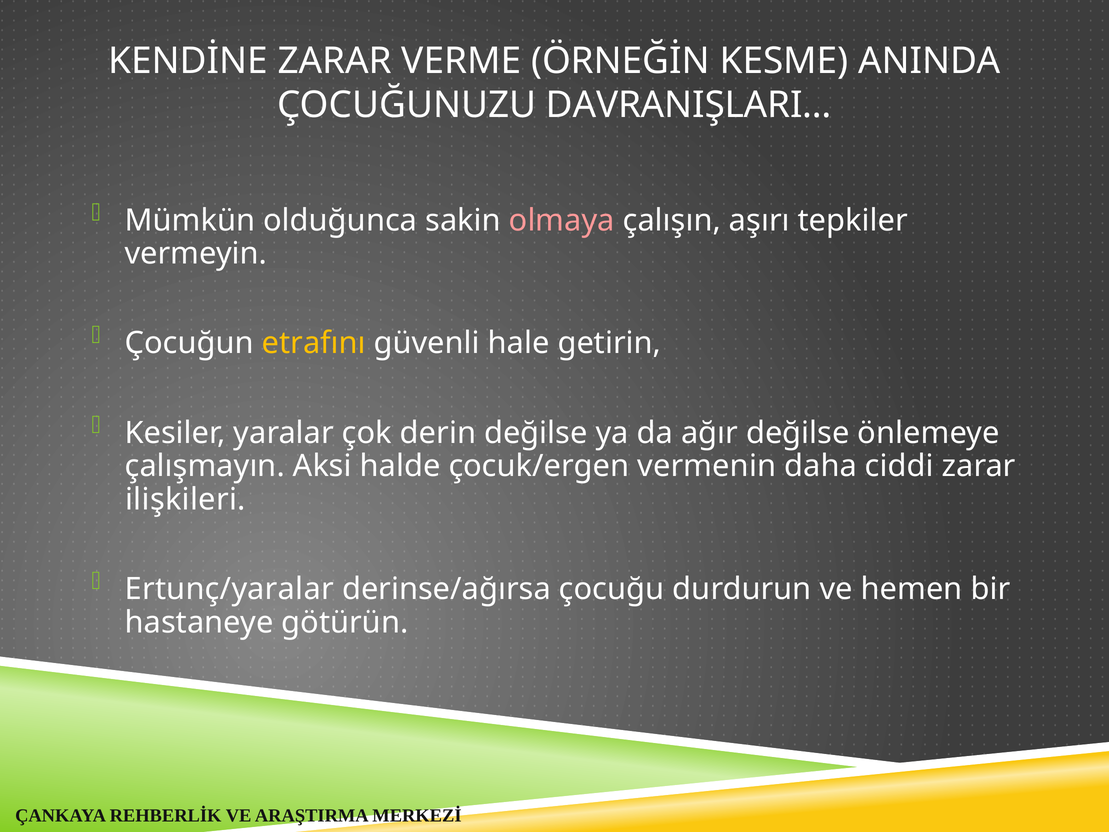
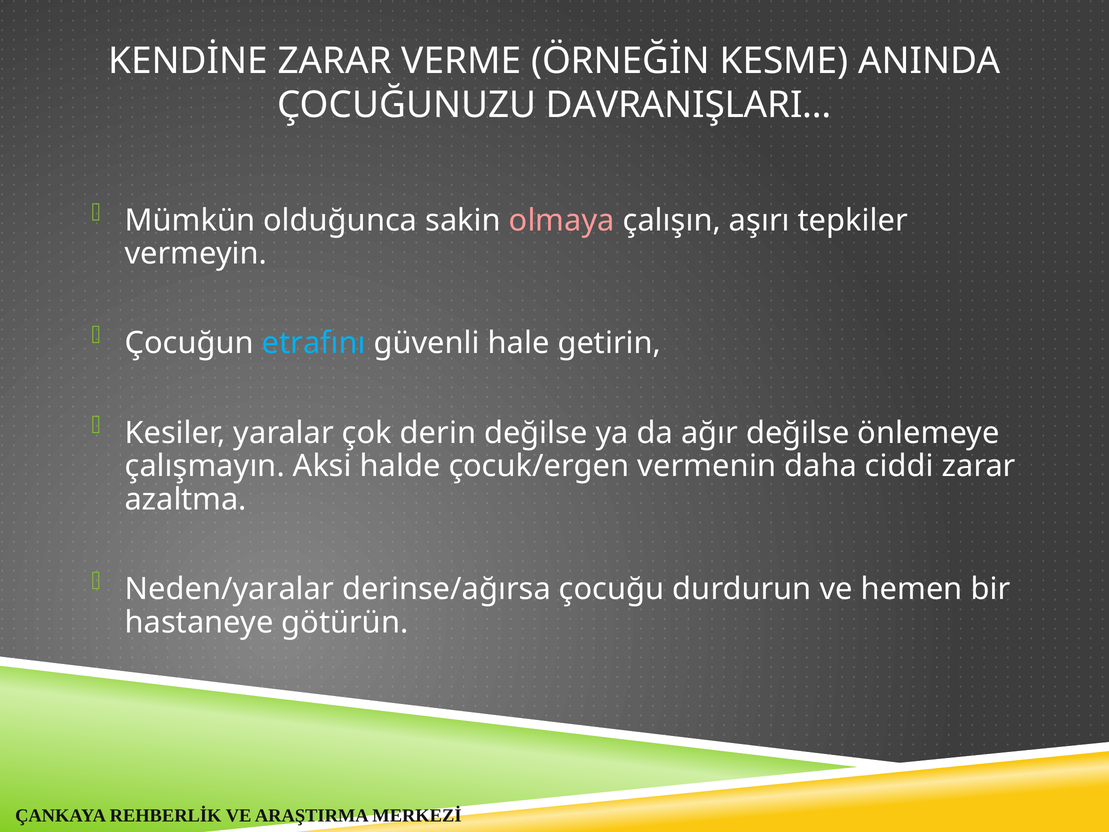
etrafını colour: yellow -> light blue (314, 343)
ilişkileri: ilişkileri -> azaltma (186, 499)
Ertunç/yaralar: Ertunç/yaralar -> Neden/yaralar (229, 589)
